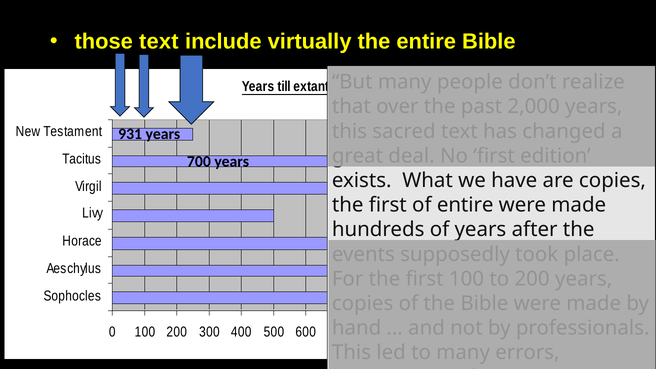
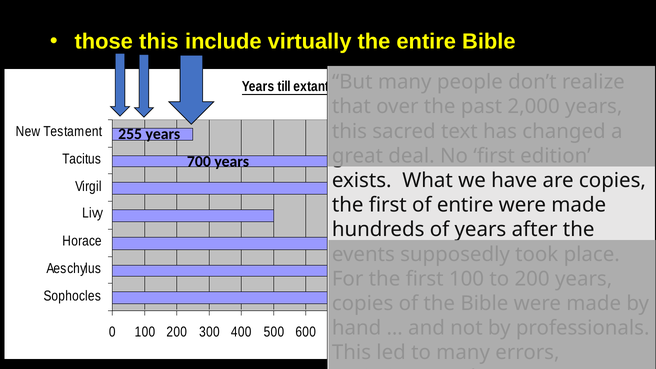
those text: text -> this (159, 42)
931: 931 -> 255 (130, 134)
